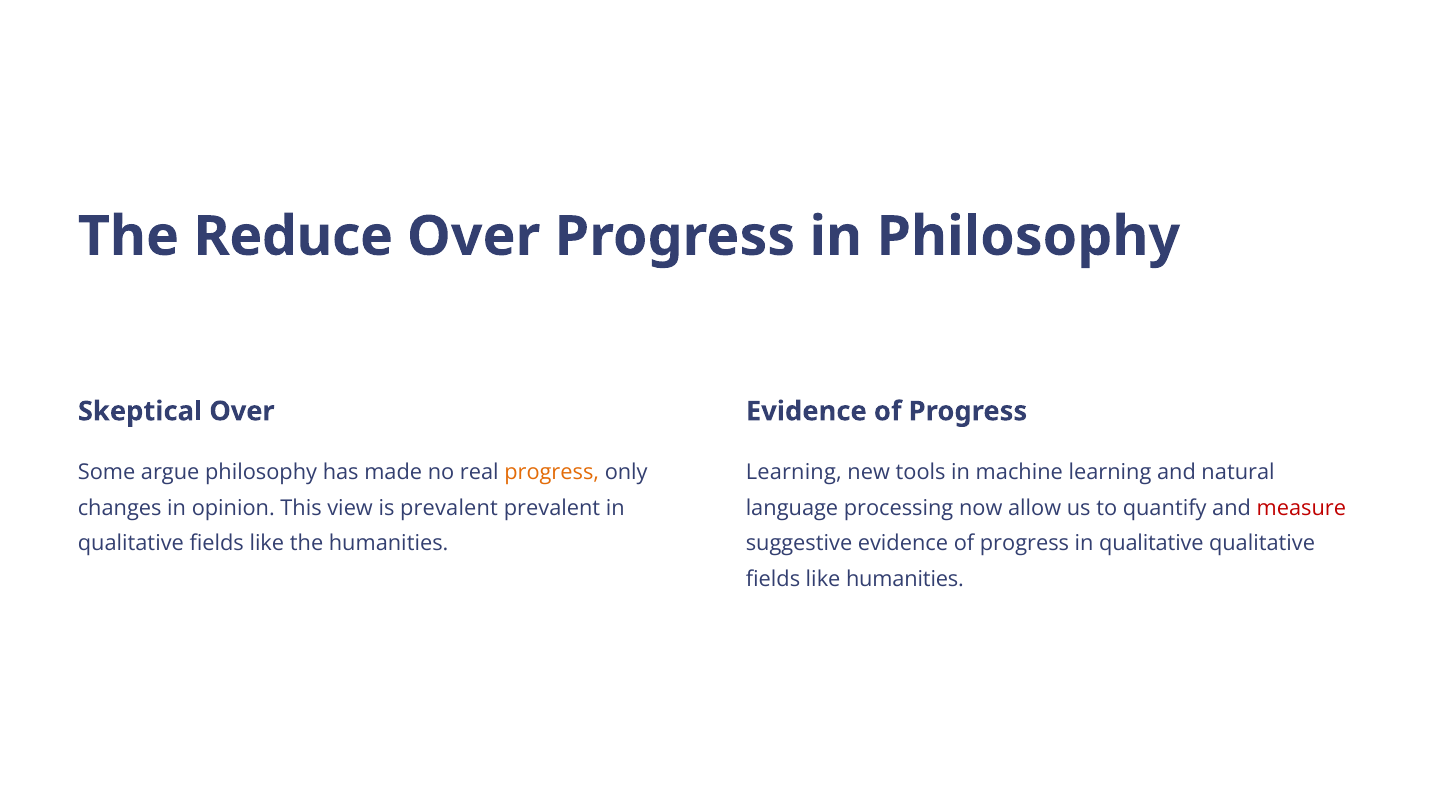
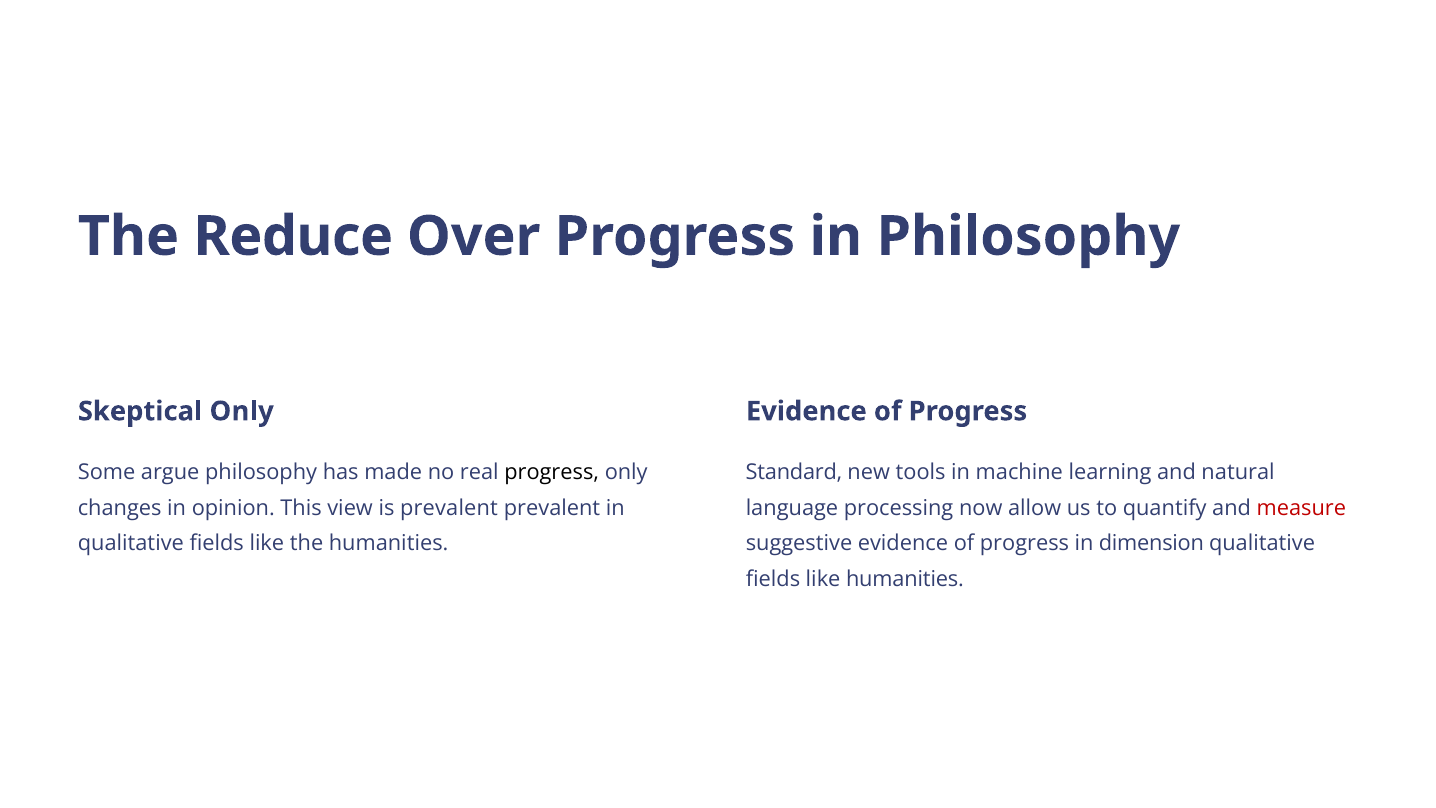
Skeptical Over: Over -> Only (242, 411)
progress colour: orange -> black (552, 472)
Learning: Learning -> Standard (794, 472)
progress in qualitative: qualitative -> dimension (1151, 543)
